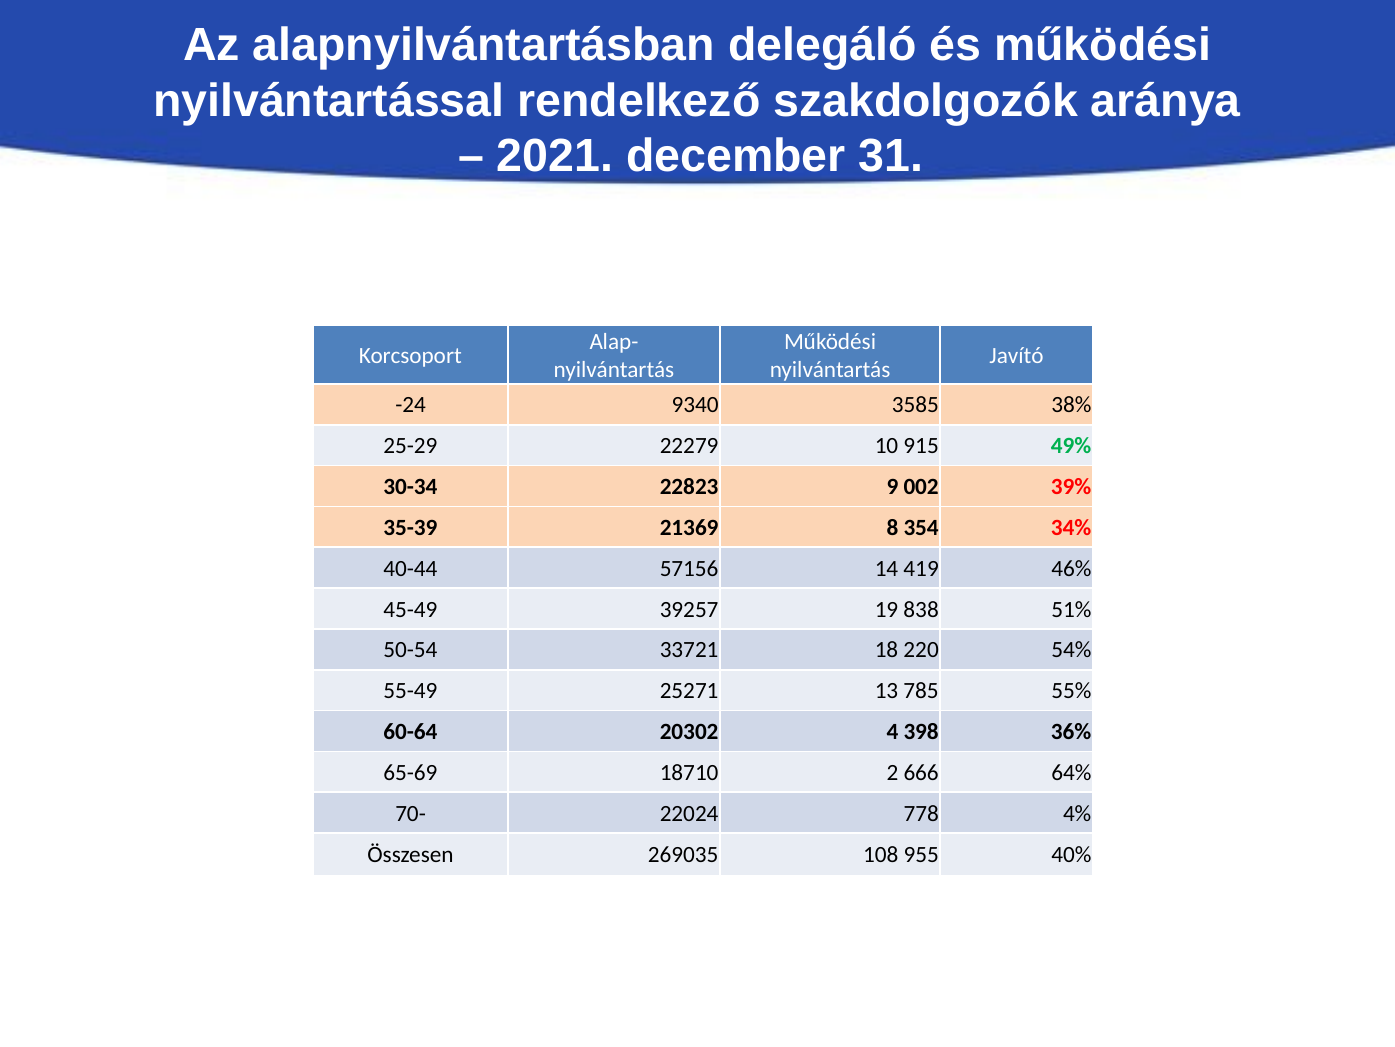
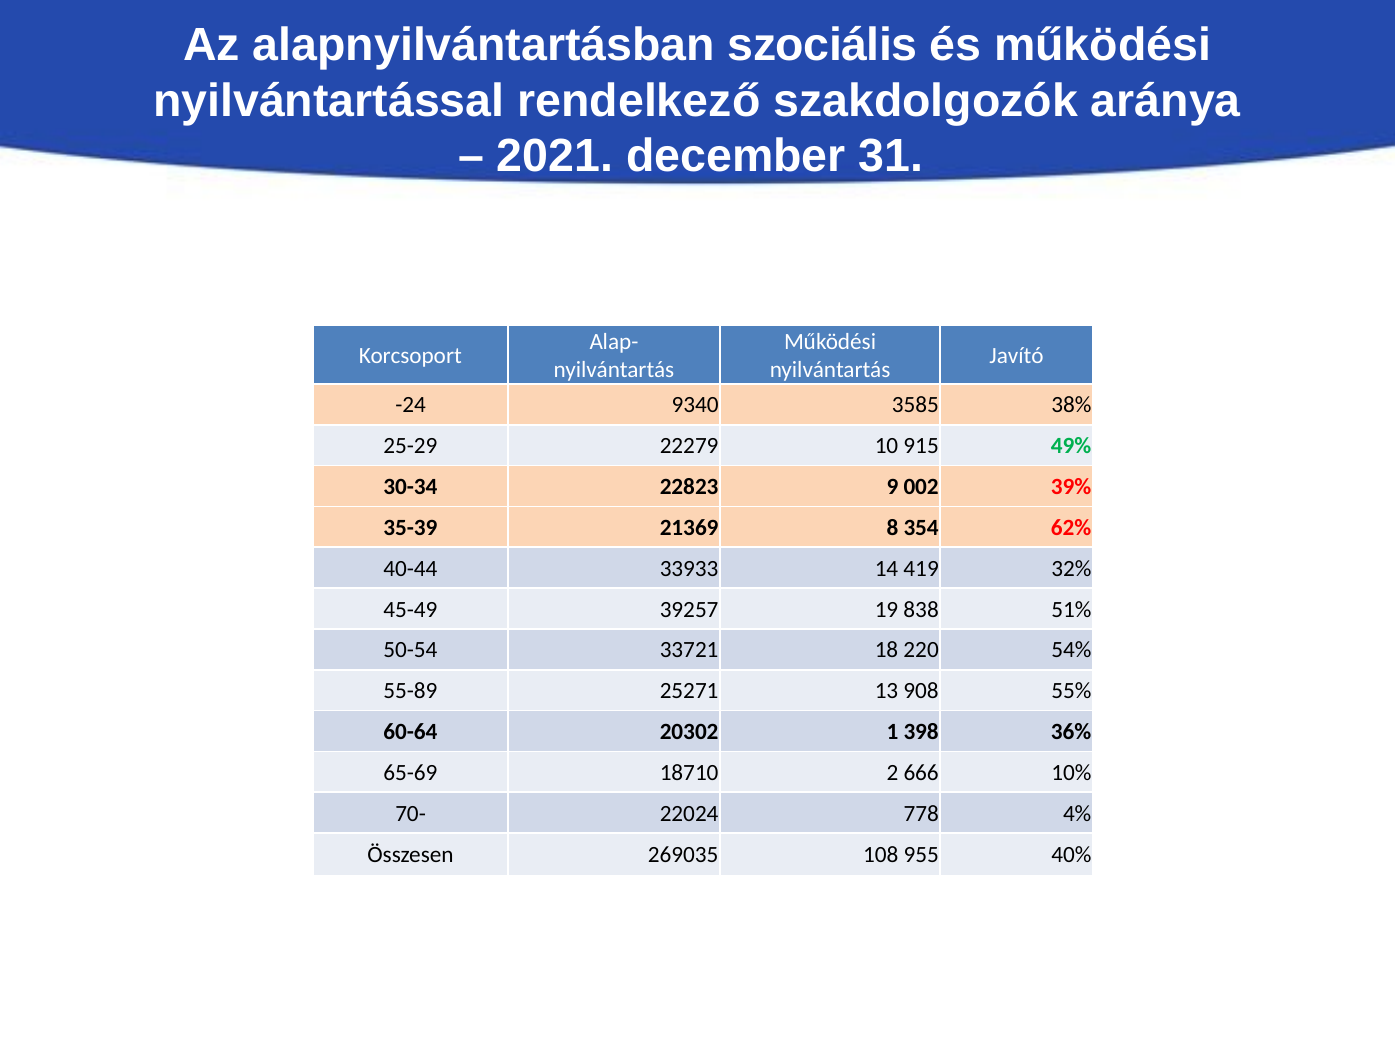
delegáló: delegáló -> szociális (823, 45)
34%: 34% -> 62% (1071, 527)
57156: 57156 -> 33933 (689, 568)
46%: 46% -> 32% (1072, 568)
55-49: 55-49 -> 55-89 (410, 691)
785: 785 -> 908 (921, 691)
4: 4 -> 1 (892, 731)
64%: 64% -> 10% (1072, 772)
